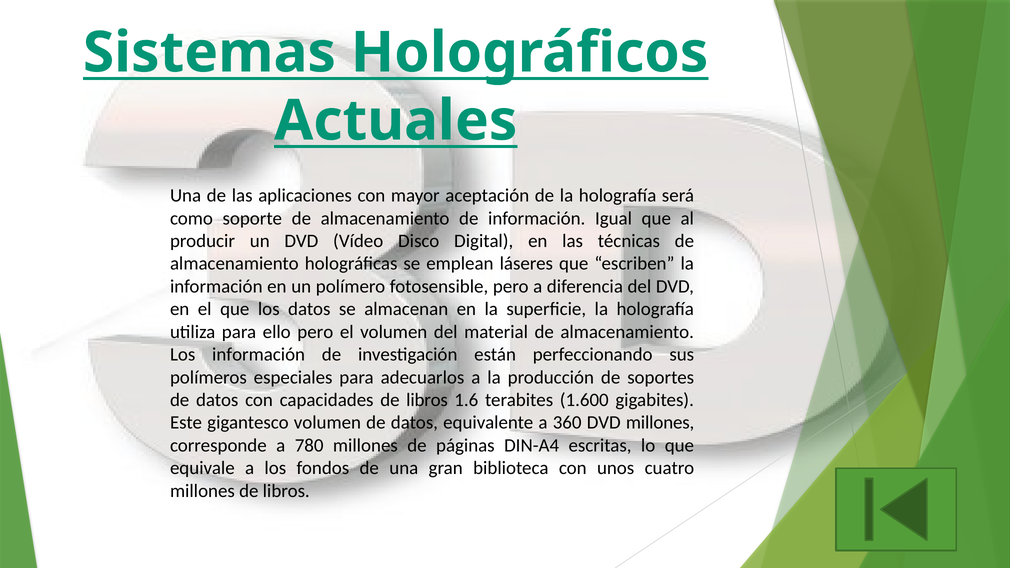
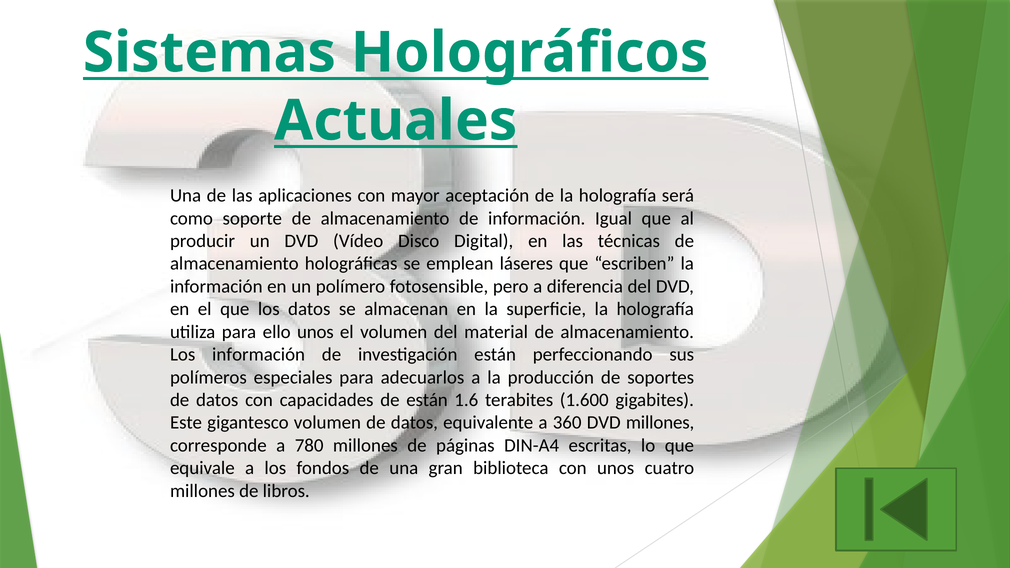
ello pero: pero -> unos (315, 332)
capacidades de libros: libros -> están (427, 400)
